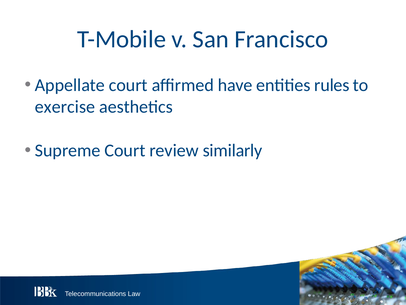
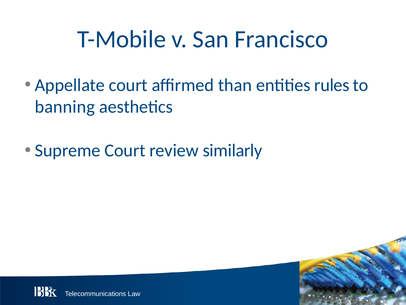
have: have -> than (235, 85)
exercise: exercise -> banning (65, 107)
